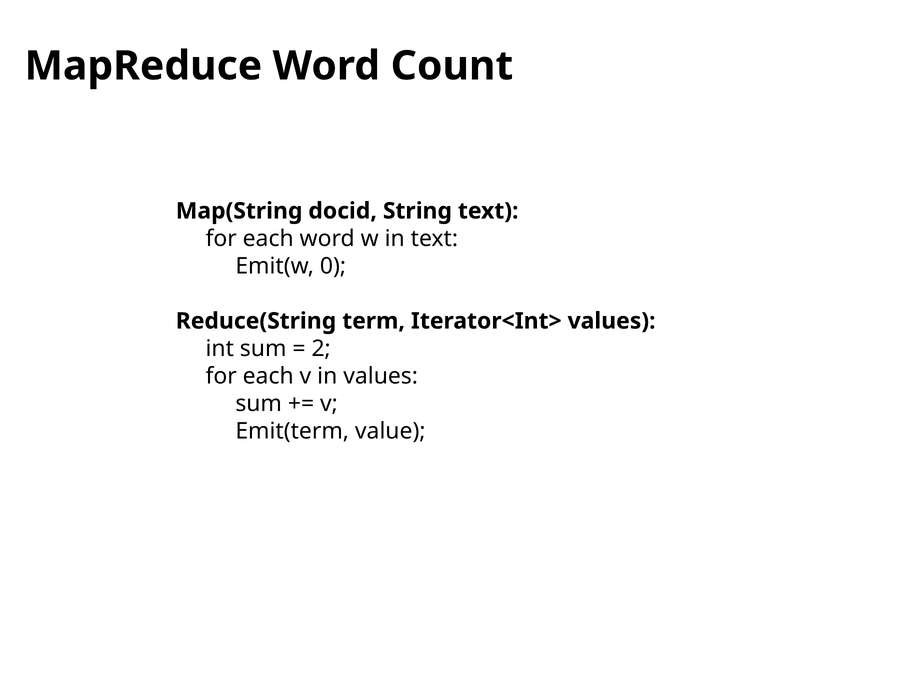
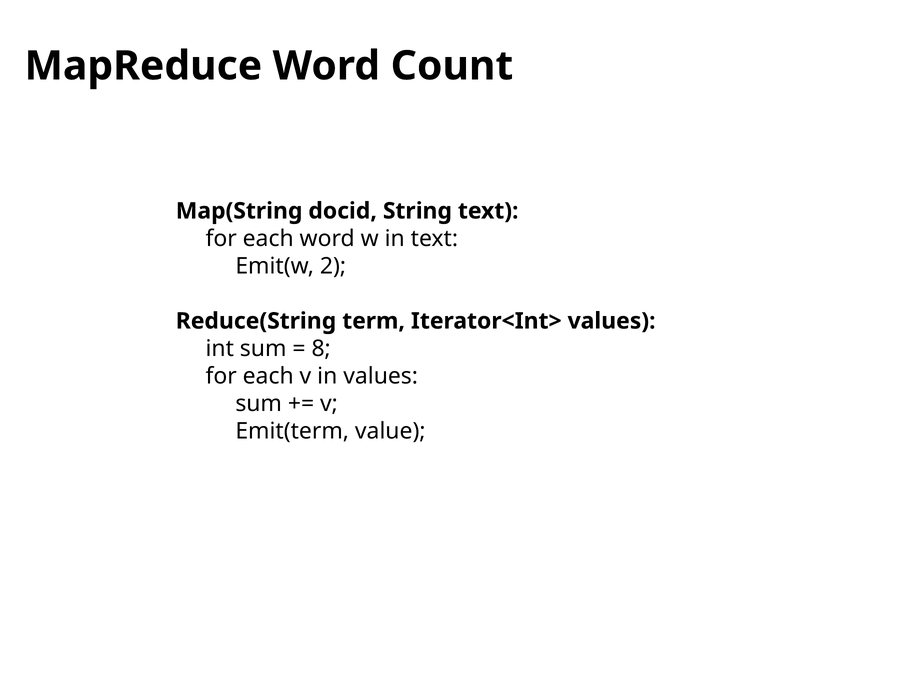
0: 0 -> 2 (333, 266)
2: 2 -> 8 (321, 349)
